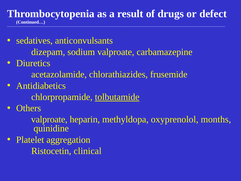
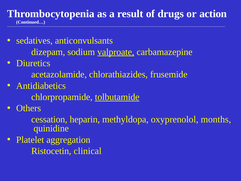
defect: defect -> action (213, 14)
valproate underline: none -> present (116, 52)
valproate: valproate -> cessation (49, 119)
